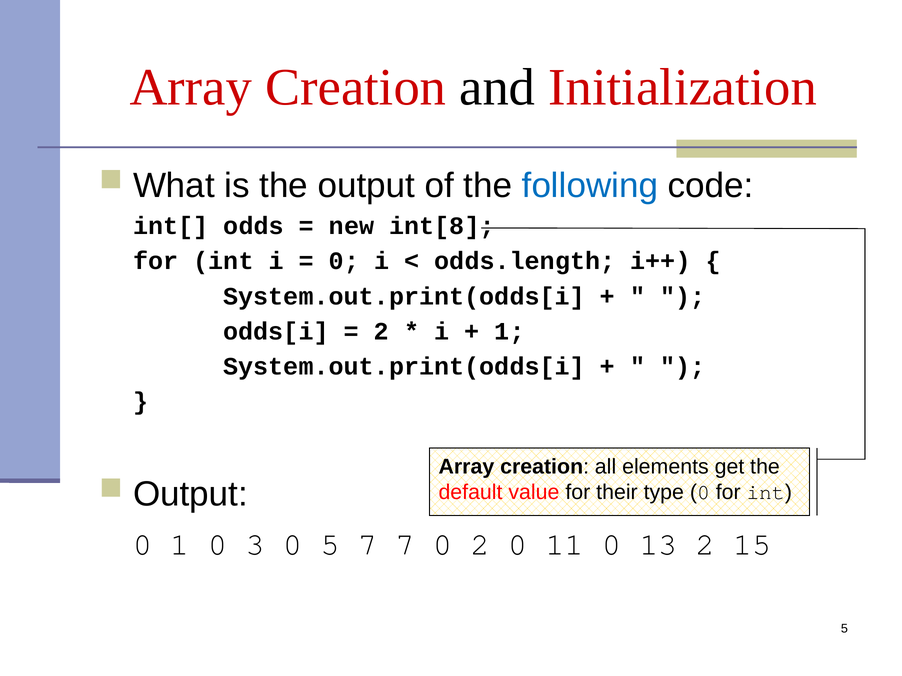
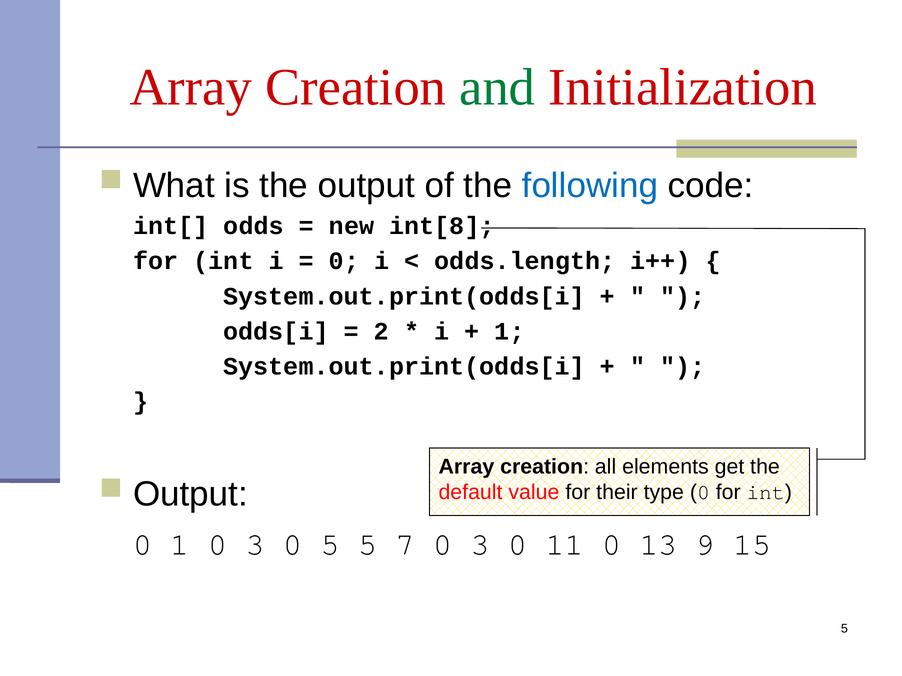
and colour: black -> green (497, 87)
5 7: 7 -> 5 (368, 545)
7 0 2: 2 -> 3 (480, 545)
13 2: 2 -> 9 (705, 545)
